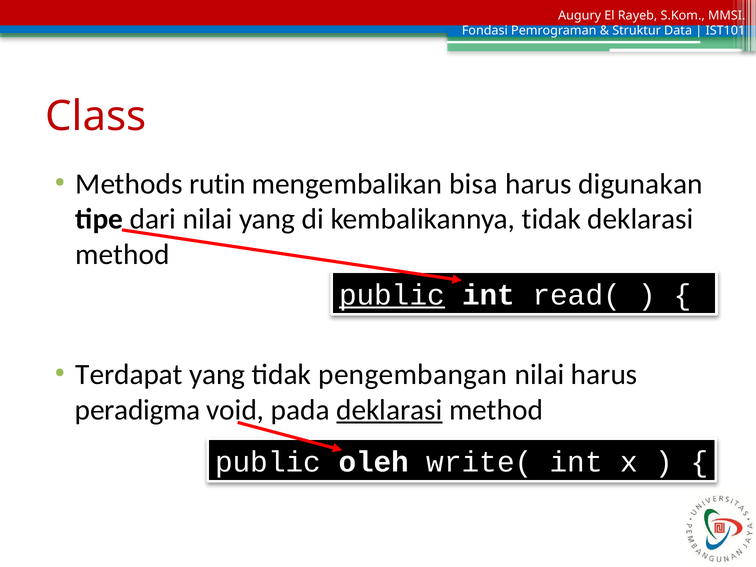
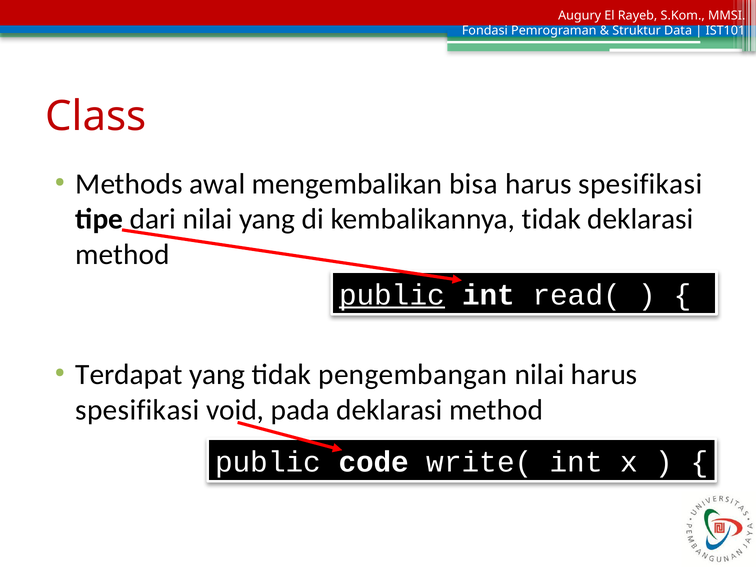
rutin: rutin -> awal (217, 184)
digunakan: digunakan -> spesifikasi (640, 184)
peradigma: peradigma -> spesifikasi (137, 410)
deklarasi underline: present -> none (389, 410)
oleh: oleh -> code (374, 462)
